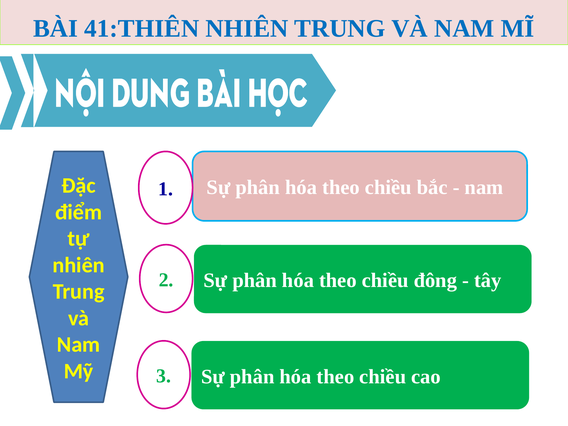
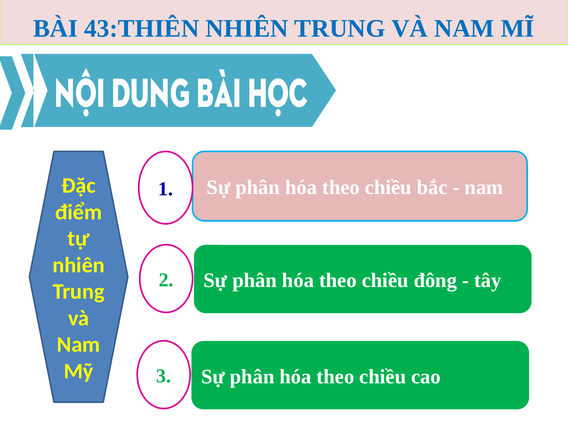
41:THIÊN: 41:THIÊN -> 43:THIÊN (142, 29)
